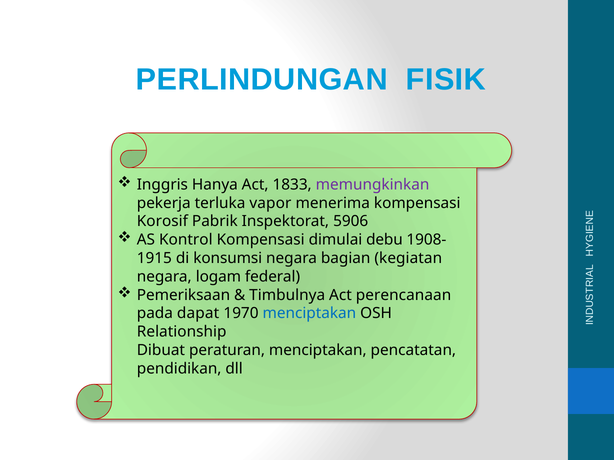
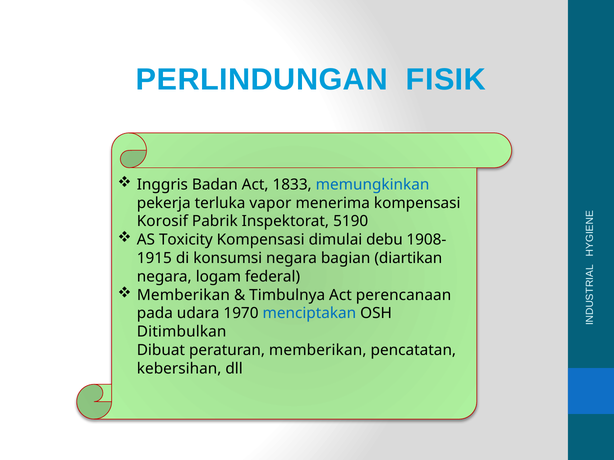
Hanya: Hanya -> Badan (215, 185)
memungkinkan colour: purple -> blue (373, 185)
5906: 5906 -> 5190 (351, 222)
Kontrol: Kontrol -> Toxicity (186, 240)
kegiatan: kegiatan -> diartikan (408, 258)
Pemeriksaan: Pemeriksaan -> Memberikan (183, 295)
dapat: dapat -> udara (198, 314)
Relationship: Relationship -> Ditimbulkan (182, 332)
peraturan menciptakan: menciptakan -> memberikan (318, 351)
pendidikan: pendidikan -> kebersihan (179, 369)
